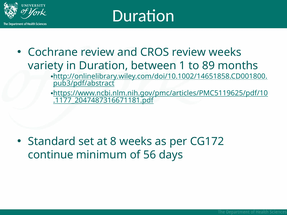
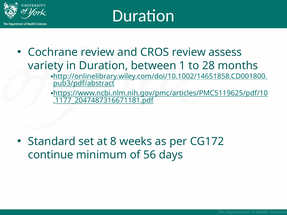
review weeks: weeks -> assess (225, 52)
89: 89 -> 28 (209, 66)
